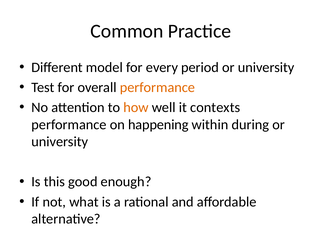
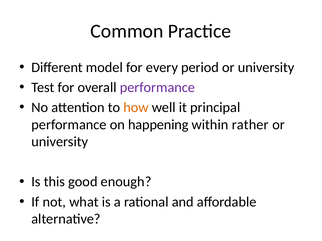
performance colour: orange -> purple (157, 88)
contexts: contexts -> principal (215, 108)
during: during -> rather (250, 125)
